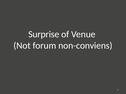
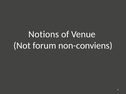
Surprise: Surprise -> Notions (44, 34)
